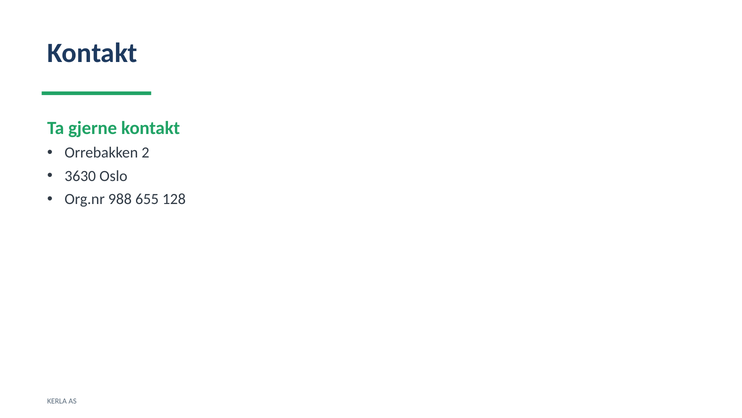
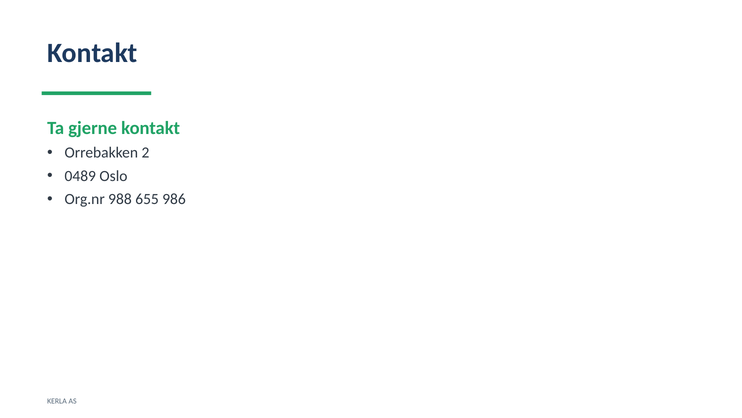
3630: 3630 -> 0489 (80, 176)
128: 128 -> 986 (174, 199)
